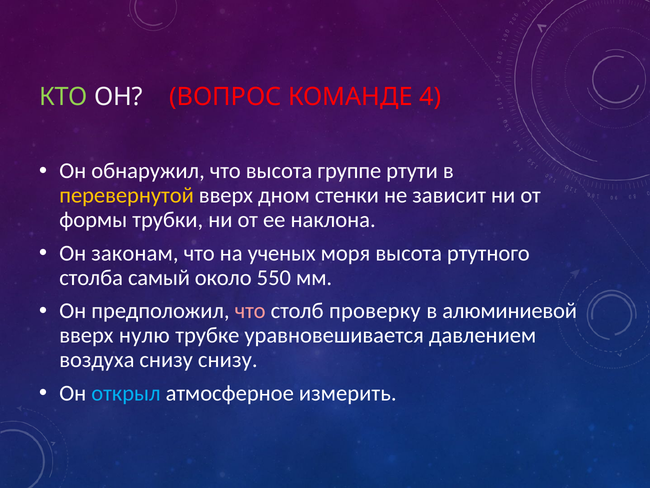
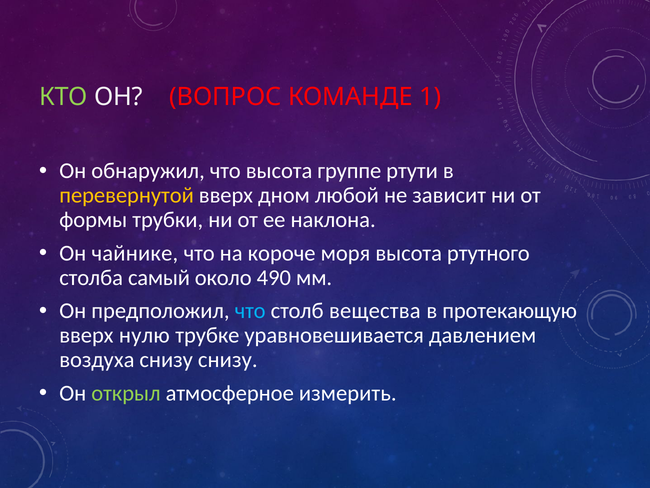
4: 4 -> 1 (430, 97)
стенки: стенки -> любой (347, 195)
законам: законам -> чайнике (135, 253)
ученых: ученых -> короче (282, 253)
550: 550 -> 490 (274, 277)
что colour: pink -> light blue (250, 311)
проверку: проверку -> вещества (375, 311)
алюминиевой: алюминиевой -> протекающую (510, 311)
открыл colour: light blue -> light green (126, 393)
